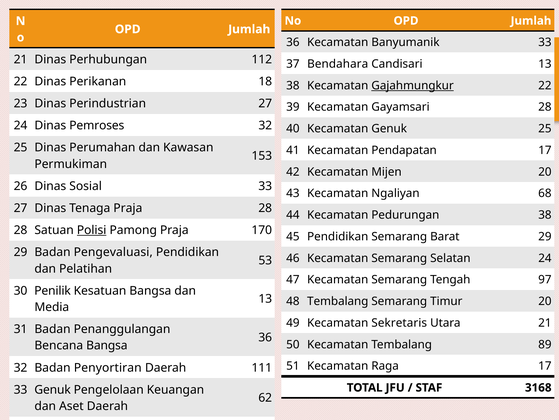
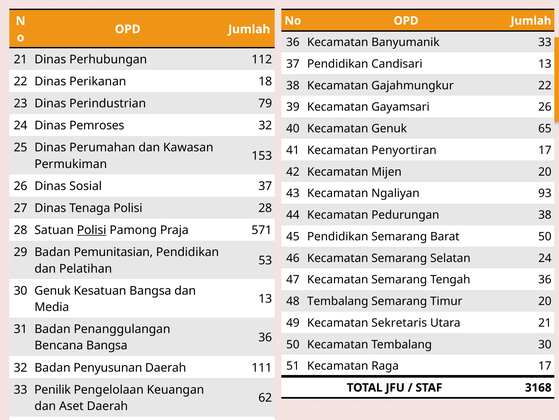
37 Bendahara: Bendahara -> Pendidikan (338, 64)
Gajahmungkur underline: present -> none (413, 85)
Perindustrian 27: 27 -> 79 (265, 103)
Gayamsari 28: 28 -> 26 (545, 107)
Genuk 25: 25 -> 65 (545, 128)
Pendapatan: Pendapatan -> Penyortiran (404, 150)
Sosial 33: 33 -> 37 (265, 186)
68: 68 -> 93 (545, 193)
Tenaga Praja: Praja -> Polisi (128, 208)
170: 170 -> 571 (262, 230)
Barat 29: 29 -> 50 (545, 236)
Pengevaluasi: Pengevaluasi -> Pemunitasian (113, 252)
Tengah 97: 97 -> 36 (545, 279)
30 Penilik: Penilik -> Genuk (53, 290)
Tembalang 89: 89 -> 30 (545, 344)
Penyortiran: Penyortiran -> Penyusunan (108, 367)
33 Genuk: Genuk -> Penilik (53, 389)
